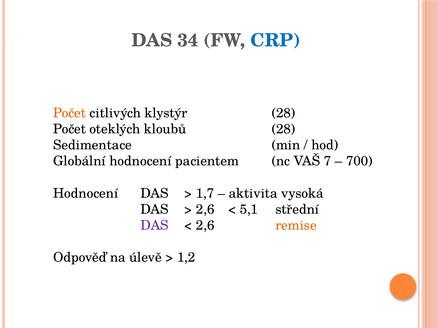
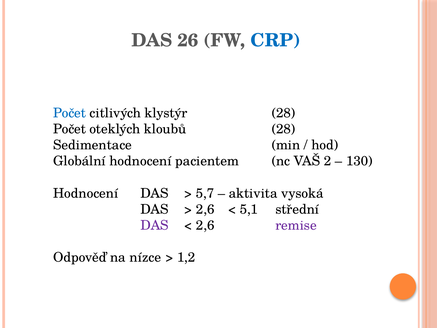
34: 34 -> 26 (188, 41)
Počet colour: orange -> blue (70, 113)
7: 7 -> 2 (328, 161)
700: 700 -> 130 (359, 161)
1,7: 1,7 -> 5,7 (205, 193)
remise colour: orange -> purple (296, 225)
úlevě: úlevě -> nízce (145, 257)
